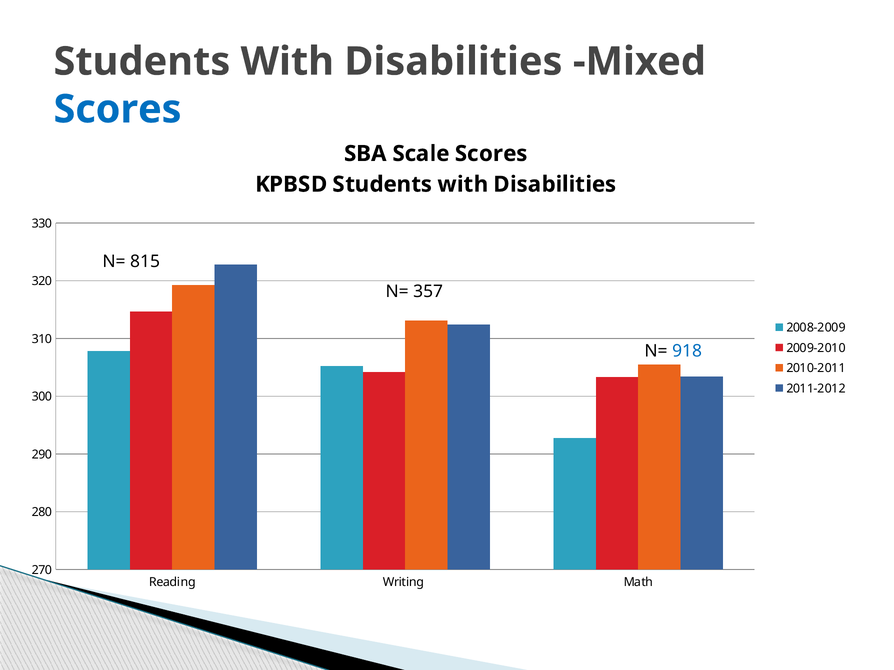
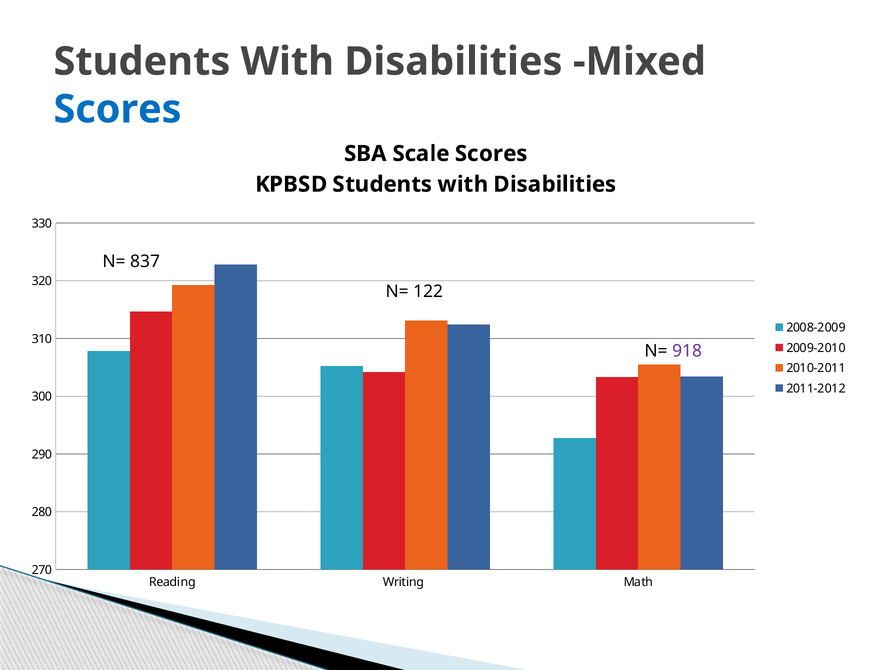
815: 815 -> 837 (145, 262)
357: 357 -> 122 (428, 292)
918 colour: blue -> purple (687, 351)
